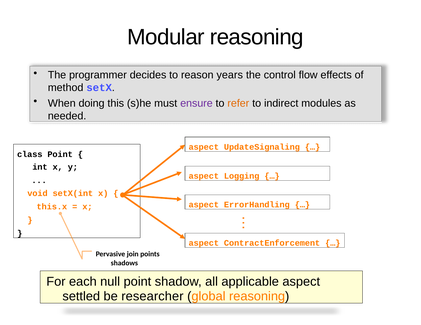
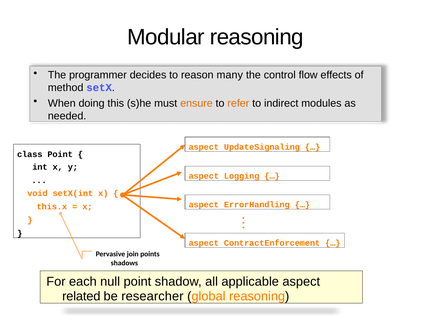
years: years -> many (230, 75)
ensure colour: purple -> orange (196, 103)
settled: settled -> related (81, 297)
